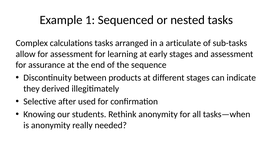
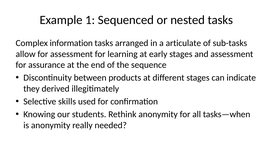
calculations: calculations -> information (71, 43)
after: after -> skills (67, 101)
